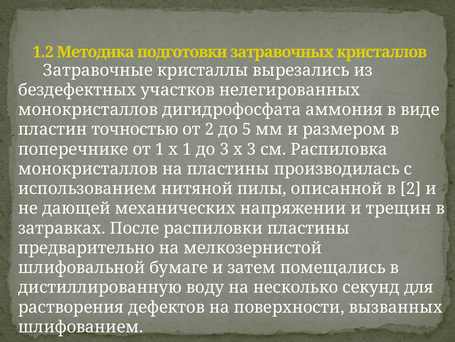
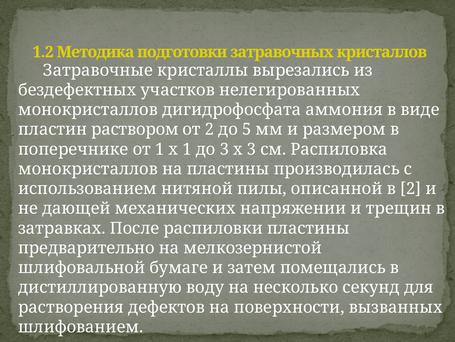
точностью: точностью -> раствором (135, 129)
